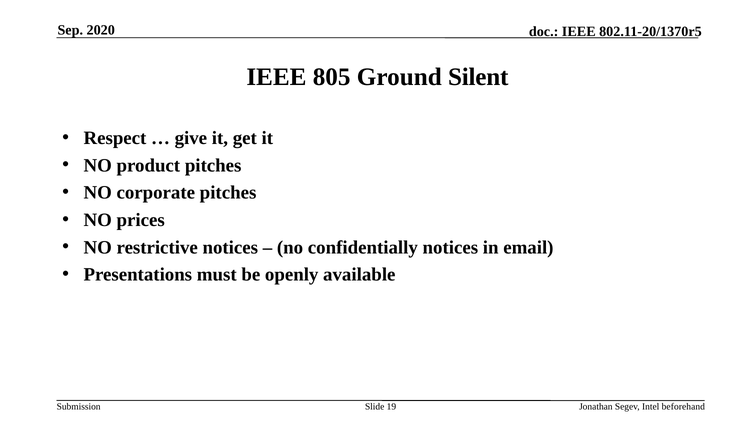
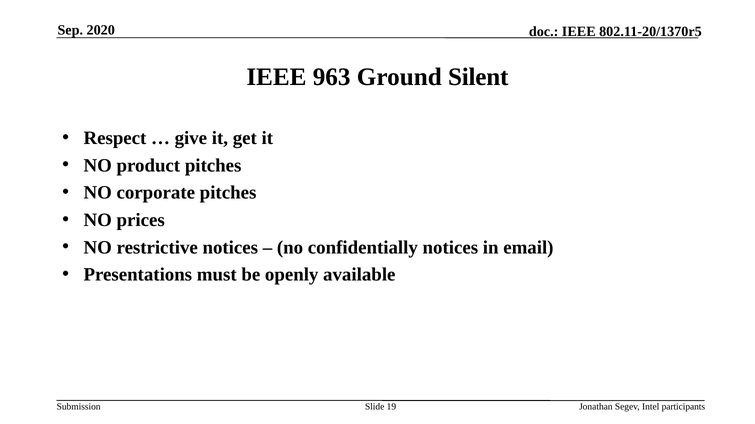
805: 805 -> 963 (332, 77)
beforehand: beforehand -> participants (683, 407)
